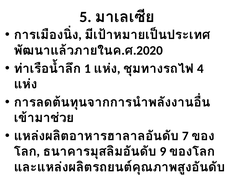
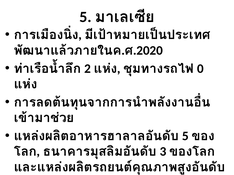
1: 1 -> 2 (88, 69)
4: 4 -> 0 (200, 69)
7: 7 -> 5 (185, 136)
9: 9 -> 3 (163, 152)
